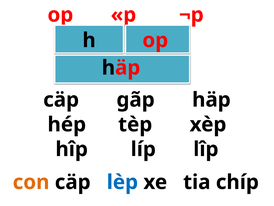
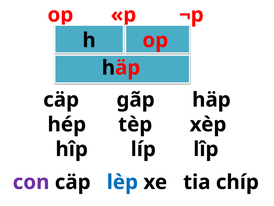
con colour: orange -> purple (31, 182)
